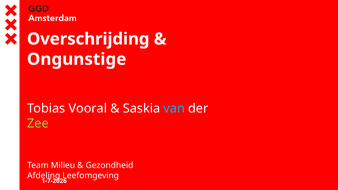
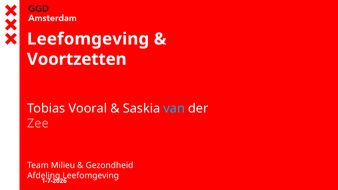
Overschrijding: Overschrijding -> Leefomgeving (88, 39)
Ongunstige: Ongunstige -> Voortzetten (77, 59)
Zee colour: light green -> pink (38, 124)
